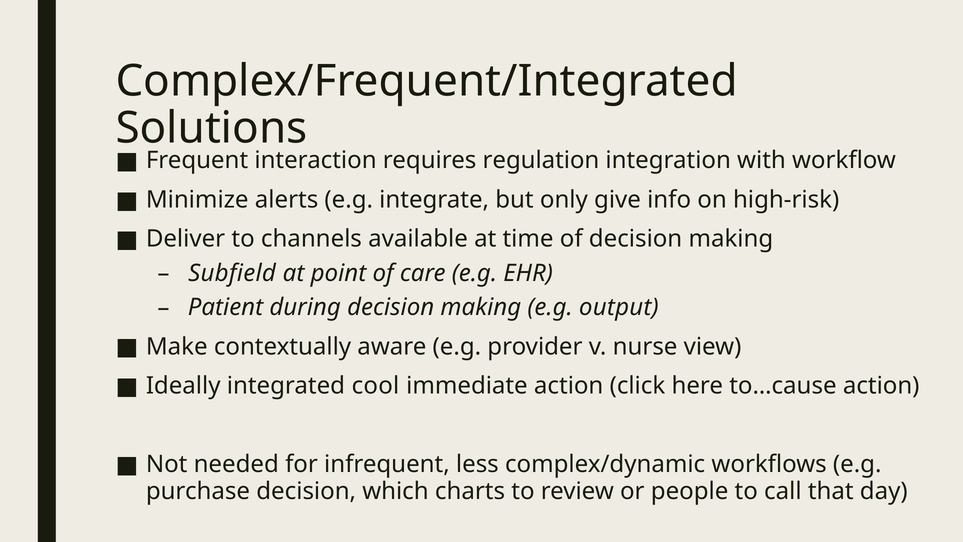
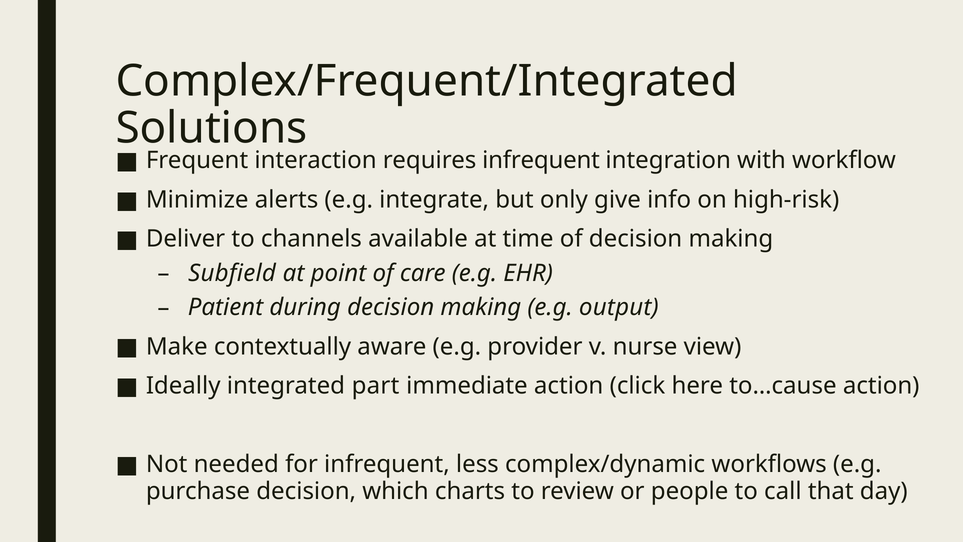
requires regulation: regulation -> infrequent (541, 160)
cool: cool -> part (376, 386)
